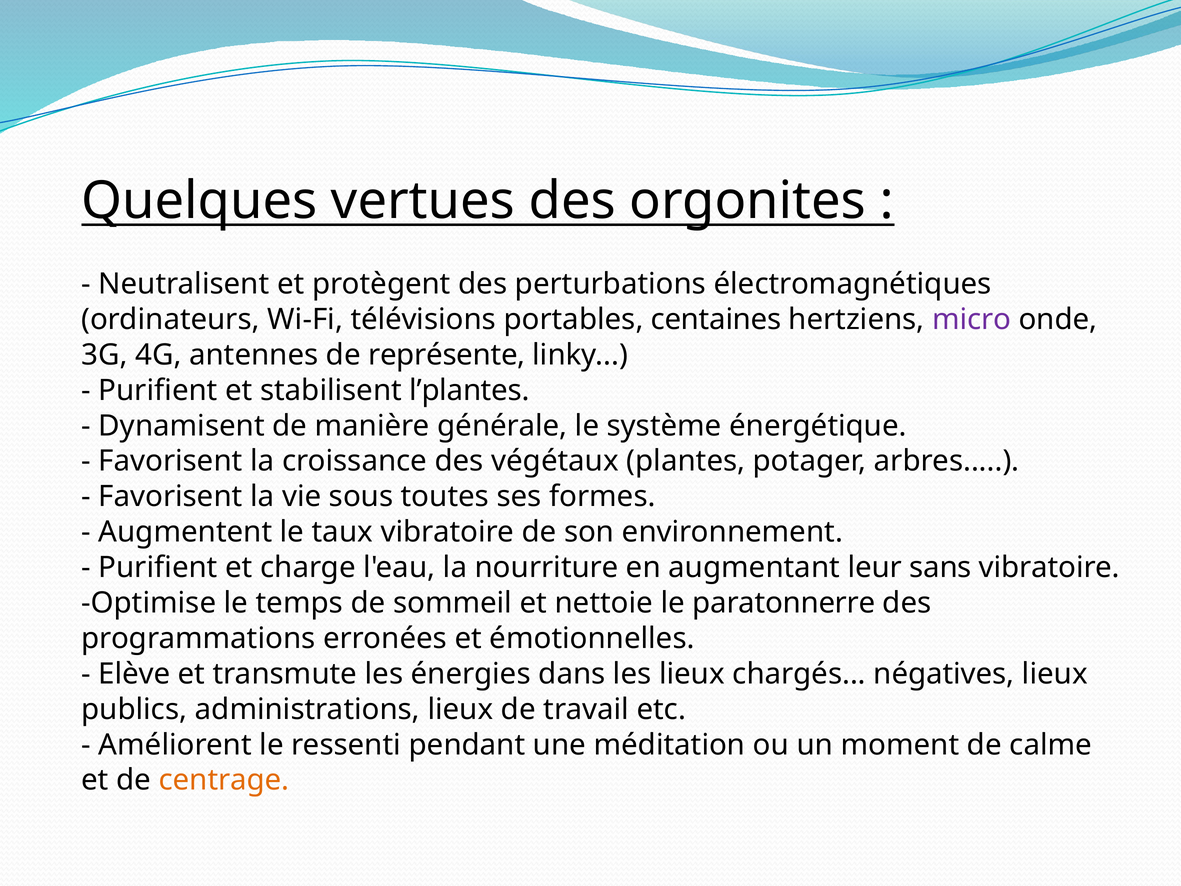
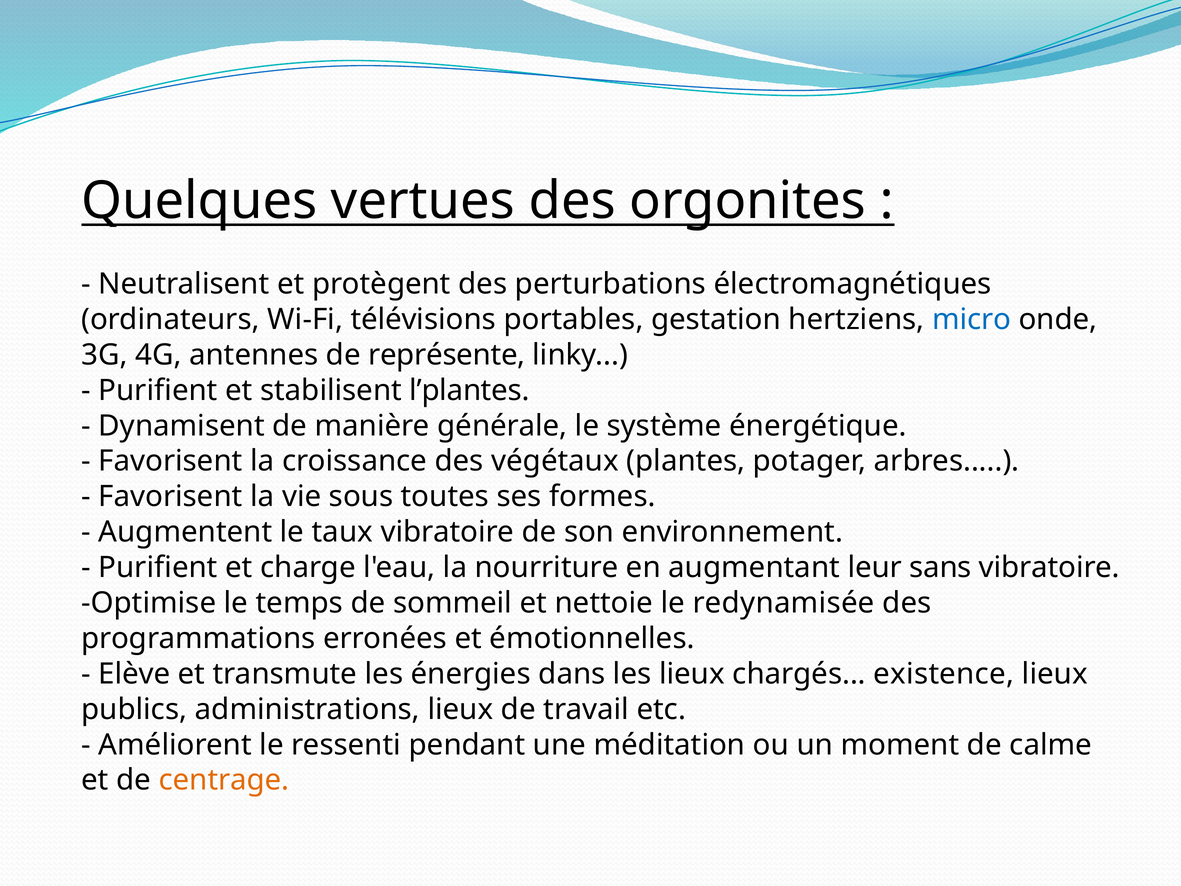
centaines: centaines -> gestation (716, 319)
micro colour: purple -> blue (972, 319)
paratonnerre: paratonnerre -> redynamisée (784, 603)
négatives: négatives -> existence (944, 674)
